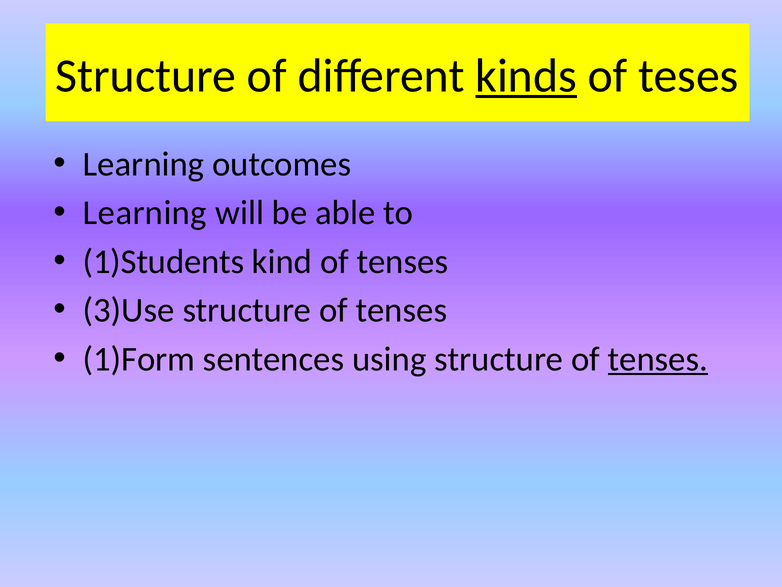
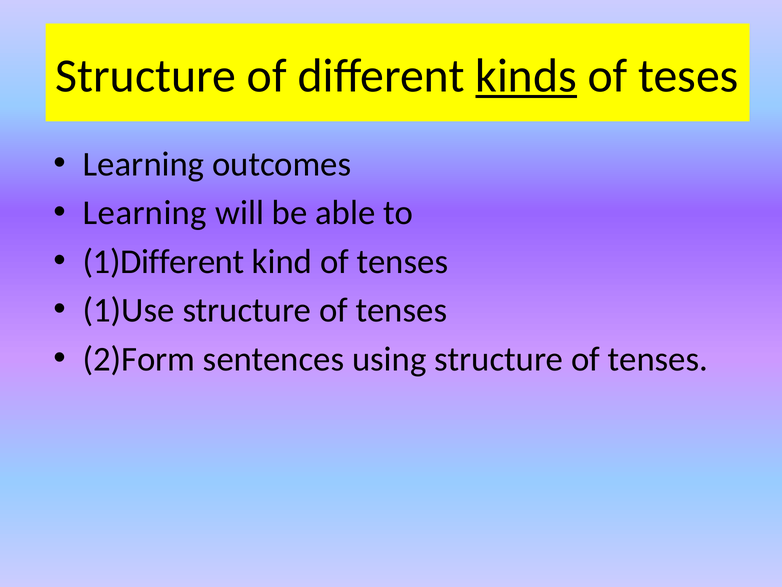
1)Students: 1)Students -> 1)Different (164, 261)
3)Use: 3)Use -> 1)Use (129, 310)
1)Form: 1)Form -> 2)Form (139, 359)
tenses underline: present -> none (658, 359)
